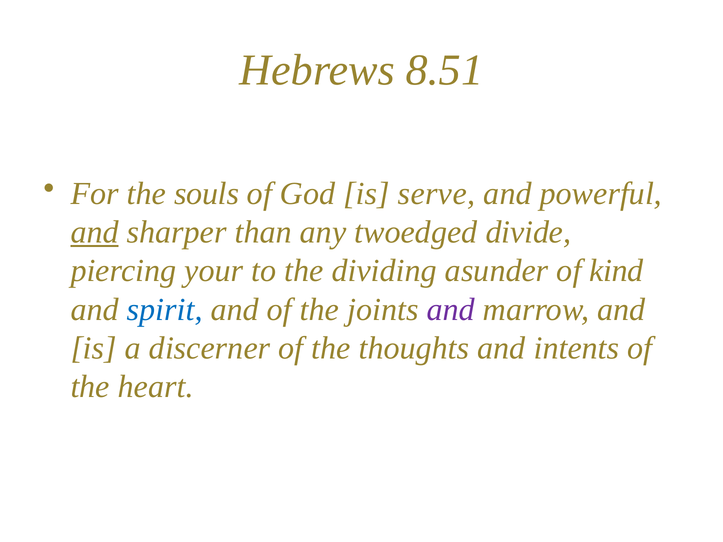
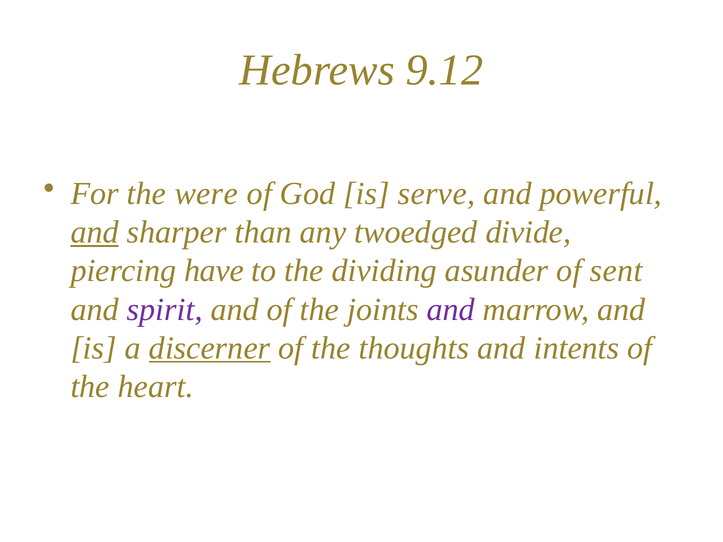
8.51: 8.51 -> 9.12 (444, 70)
souls: souls -> were (206, 194)
your: your -> have (214, 271)
kind: kind -> sent (616, 271)
spirit colour: blue -> purple (165, 310)
discerner underline: none -> present (210, 348)
